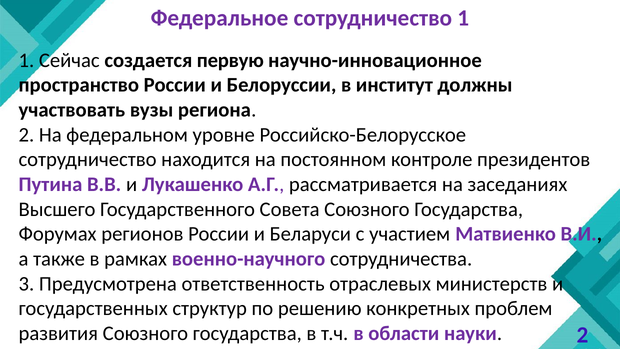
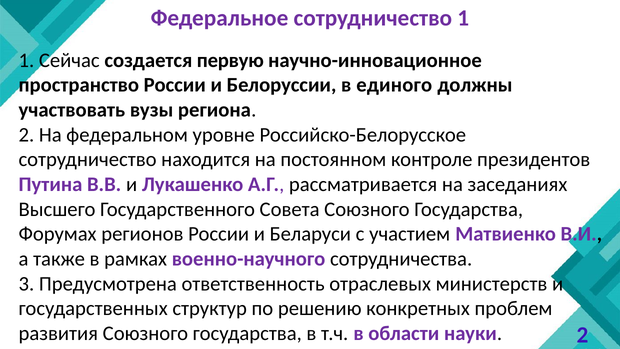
институт: институт -> единого (394, 85)
